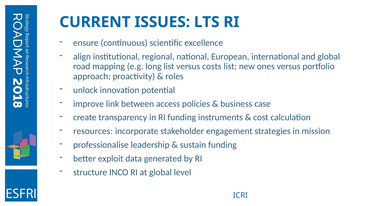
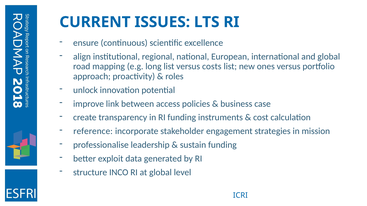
resources: resources -> reference (93, 131)
